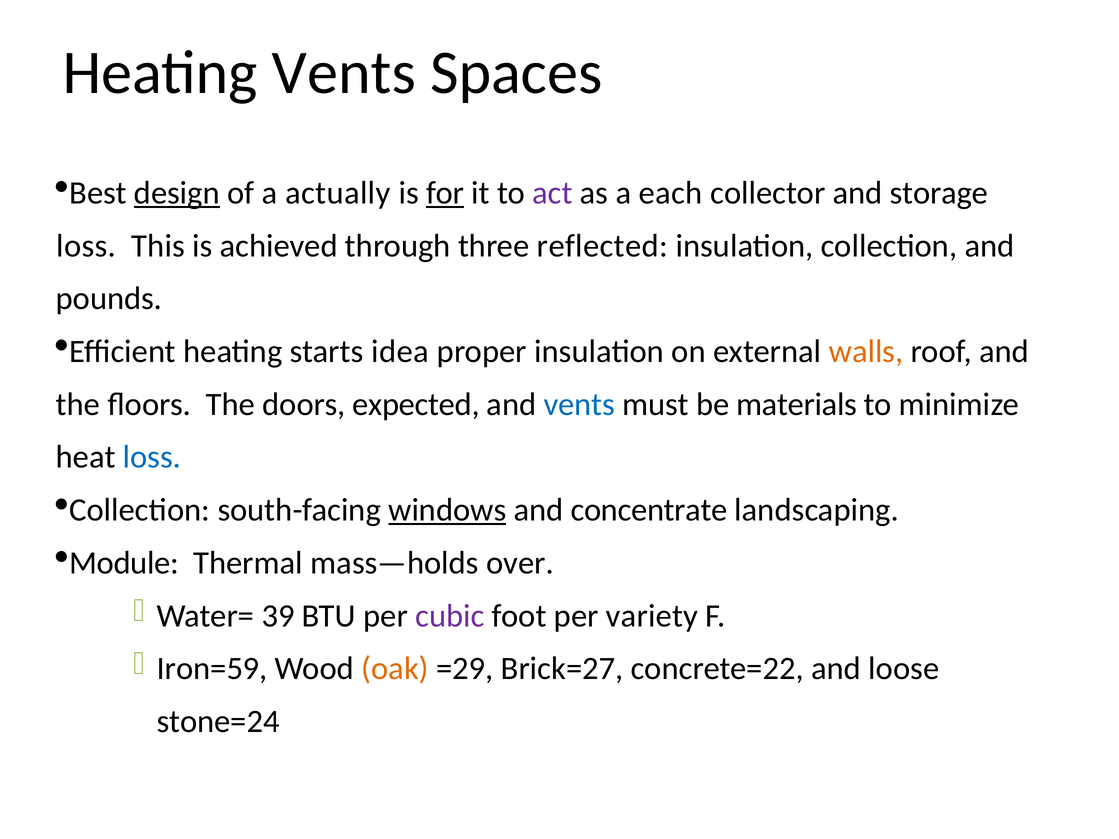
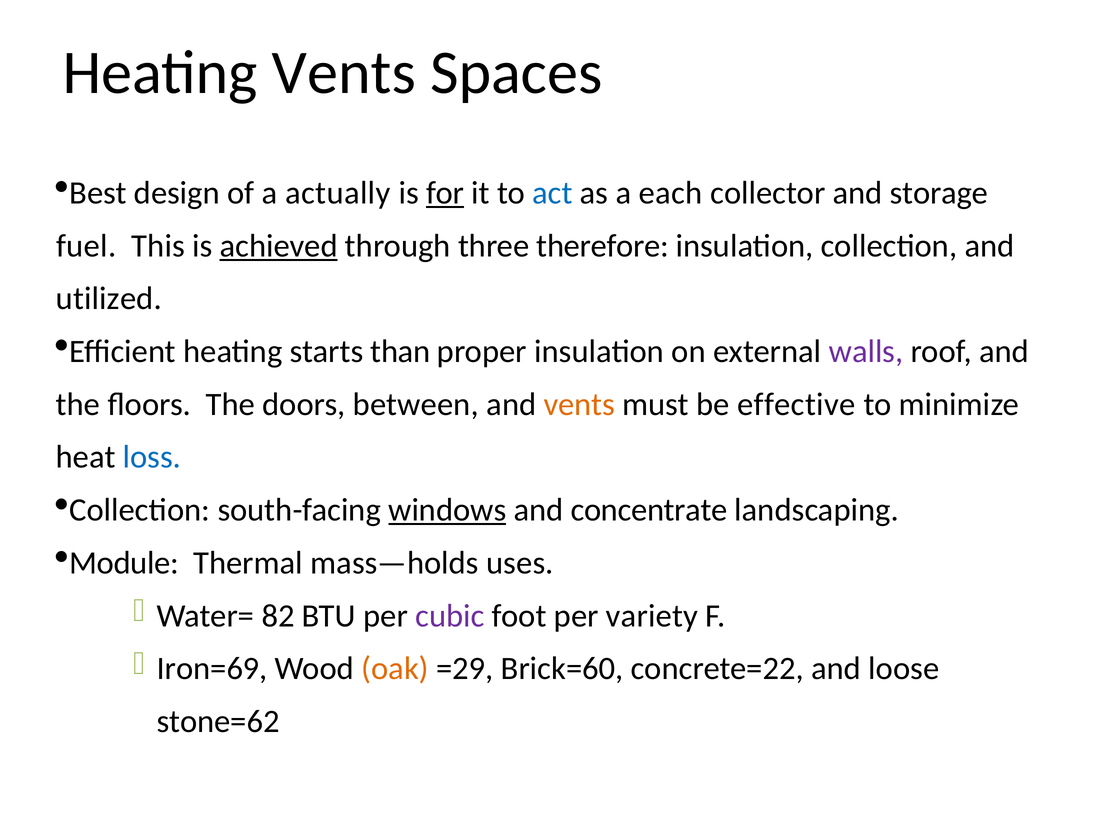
design underline: present -> none (177, 193)
act colour: purple -> blue (552, 193)
loss: loss -> fuel (86, 246)
achieved underline: none -> present (279, 246)
reflected: reflected -> therefore (603, 246)
pounds: pounds -> utilized (109, 299)
idea: idea -> than (400, 352)
walls colour: orange -> purple (866, 352)
expected: expected -> between (416, 404)
vents colour: blue -> orange (579, 404)
materials: materials -> effective (796, 404)
over: over -> uses (520, 563)
39: 39 -> 82 (278, 616)
Iron=59: Iron=59 -> Iron=69 (212, 669)
Brick=27: Brick=27 -> Brick=60 (562, 669)
stone=24: stone=24 -> stone=62 (218, 722)
